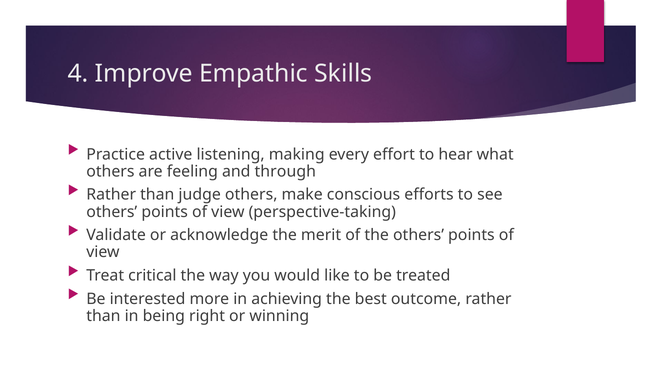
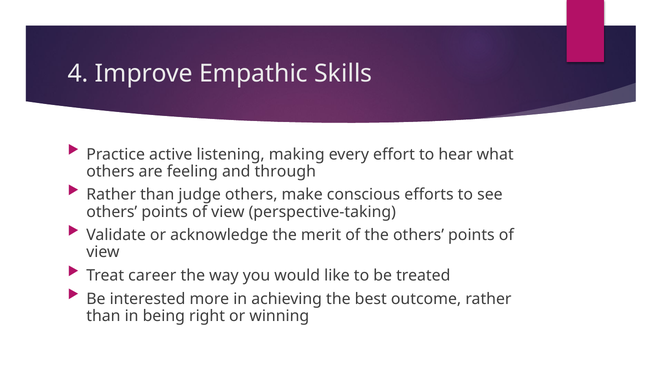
critical: critical -> career (152, 276)
